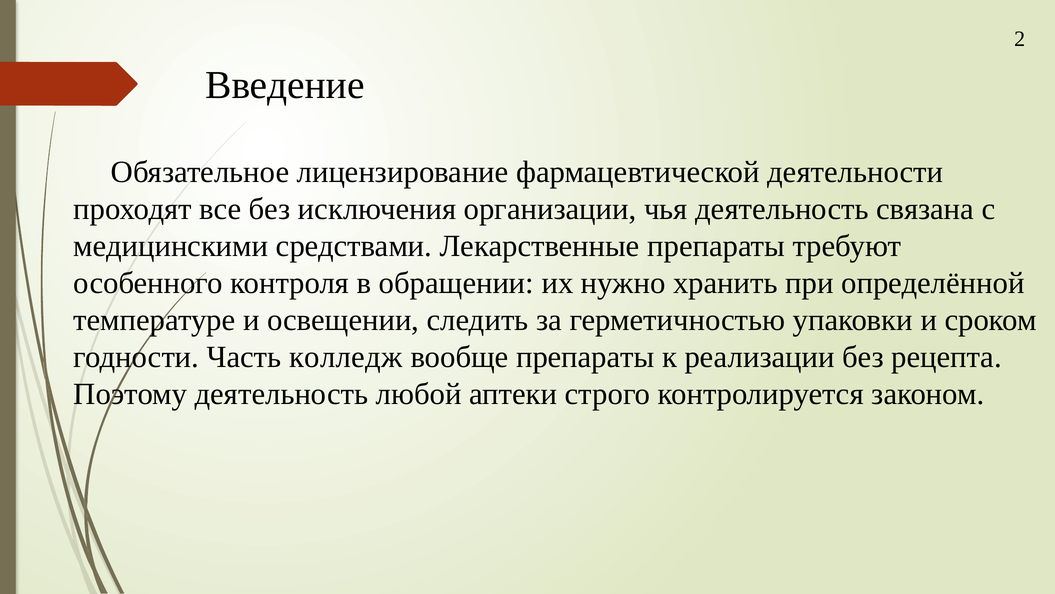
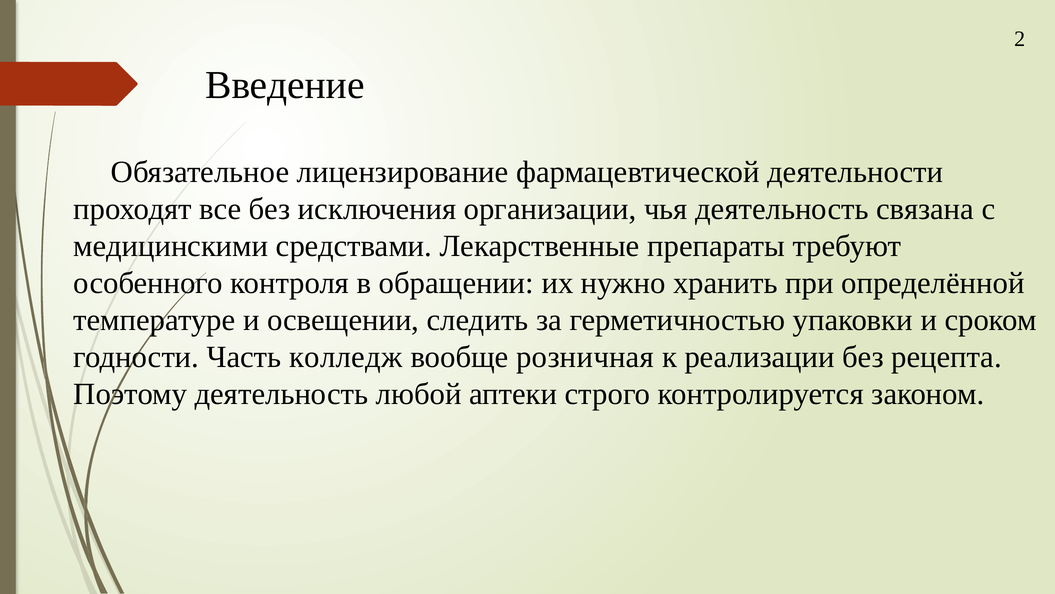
вообще препараты: препараты -> розничная (585, 357)
